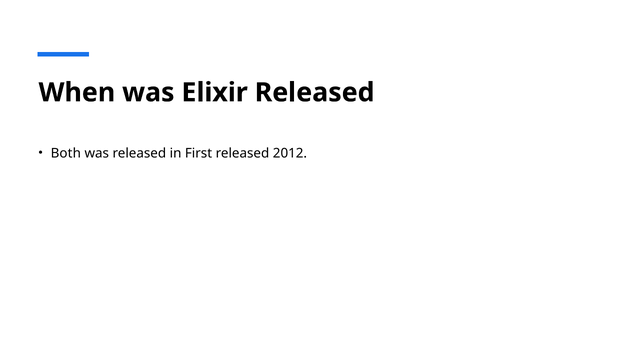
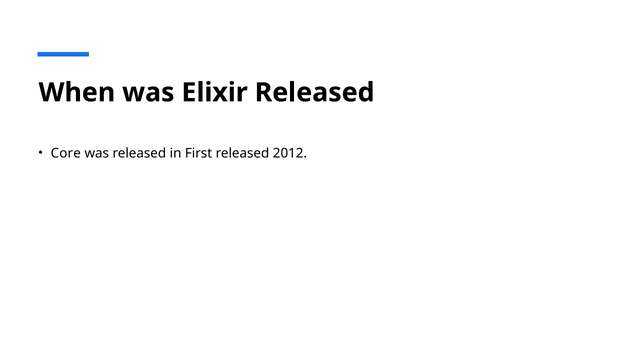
Both: Both -> Core (66, 154)
